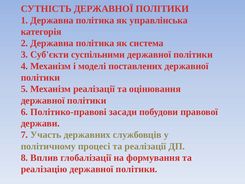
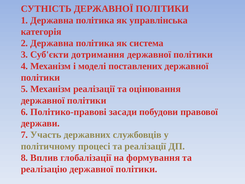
суспільними: суспільними -> дотримання (98, 55)
